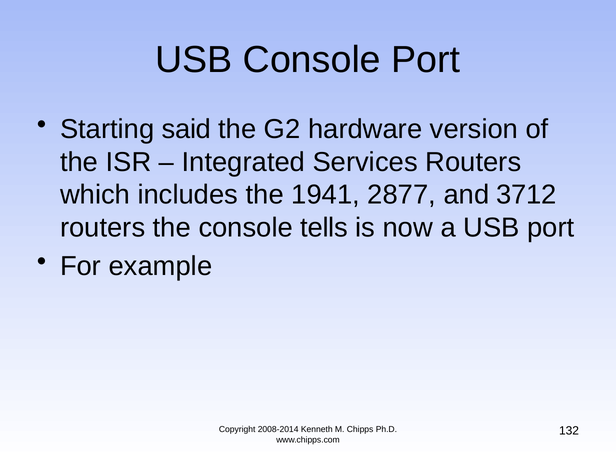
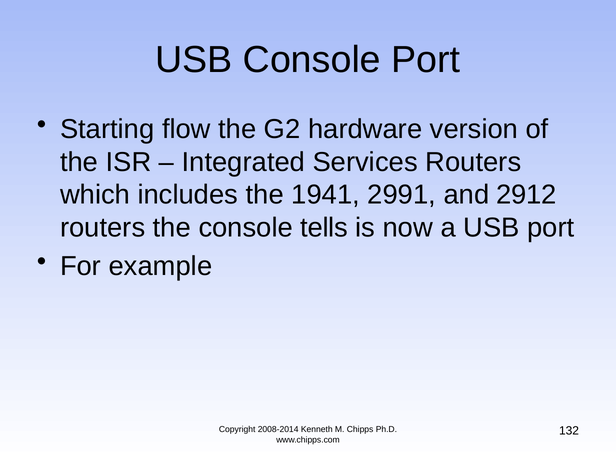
said: said -> flow (186, 129)
2877: 2877 -> 2991 (402, 195)
3712: 3712 -> 2912 (526, 195)
